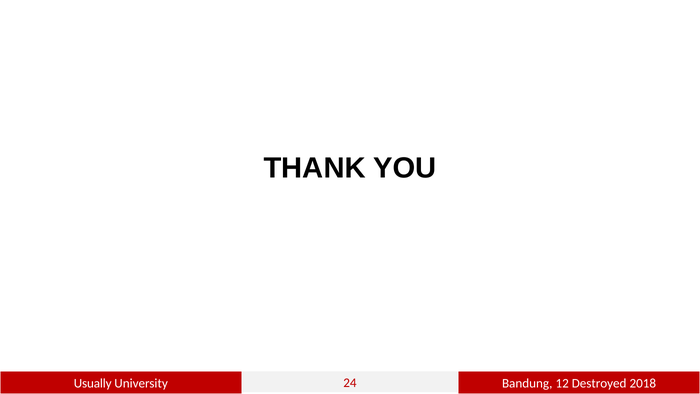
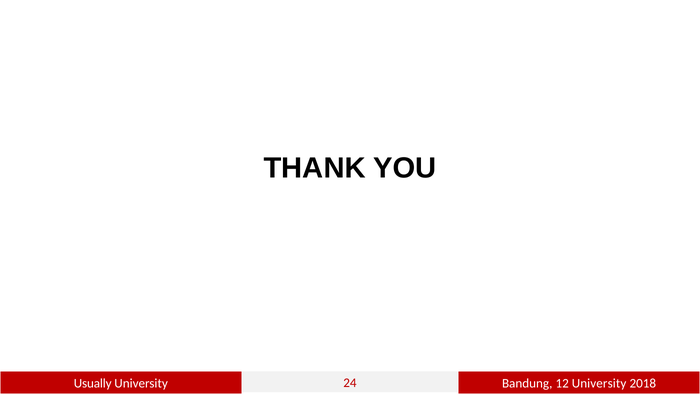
12 Destroyed: Destroyed -> University (599, 383)
